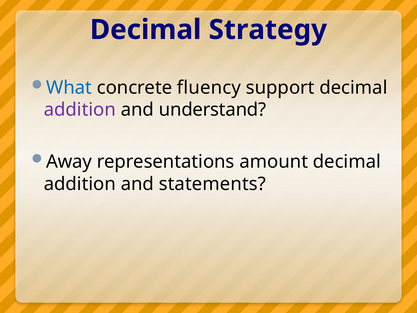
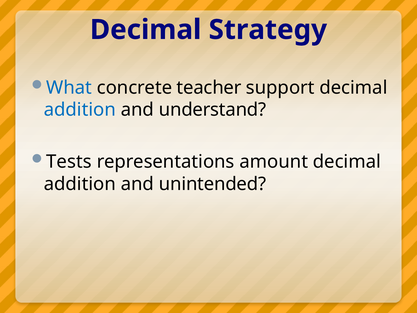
fluency: fluency -> teacher (209, 87)
addition colour: purple -> blue (80, 110)
Away: Away -> Tests (69, 162)
statements: statements -> unintended (213, 184)
